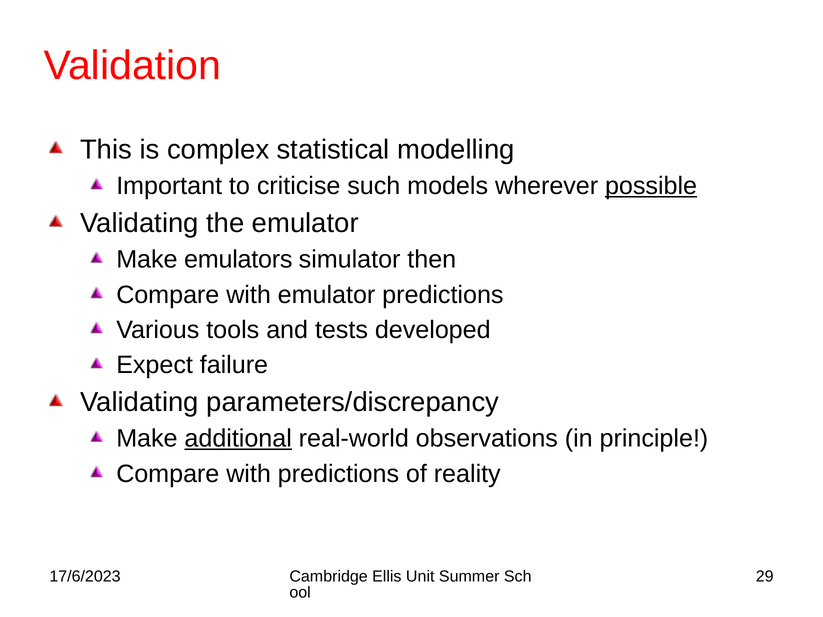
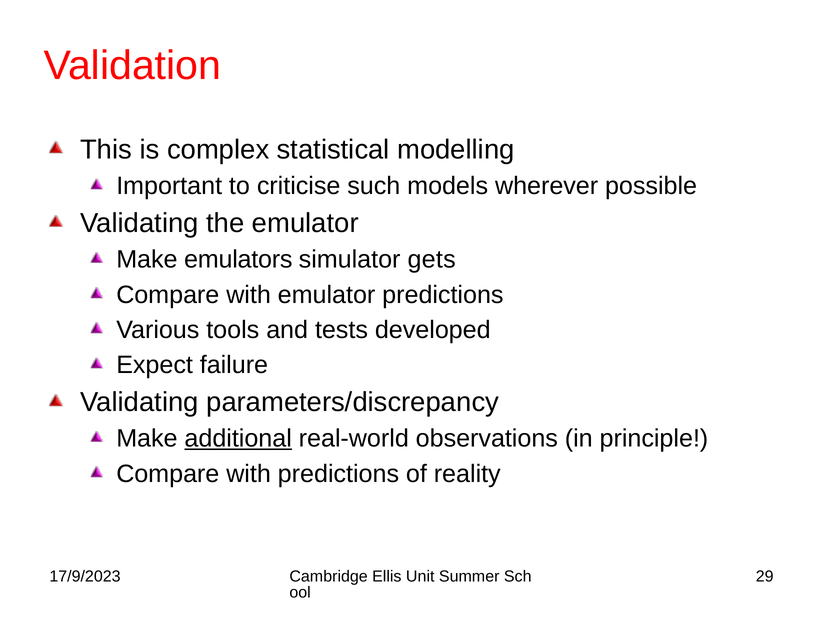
possible underline: present -> none (651, 186)
then: then -> gets (432, 260)
17/6/2023: 17/6/2023 -> 17/9/2023 (85, 577)
